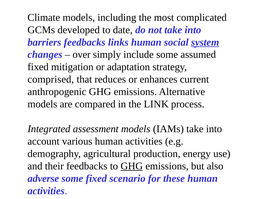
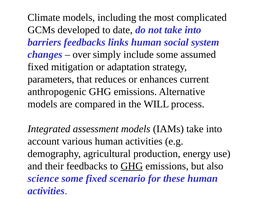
system underline: present -> none (205, 42)
comprised: comprised -> parameters (51, 79)
LINK: LINK -> WILL (156, 104)
adverse: adverse -> science (43, 178)
